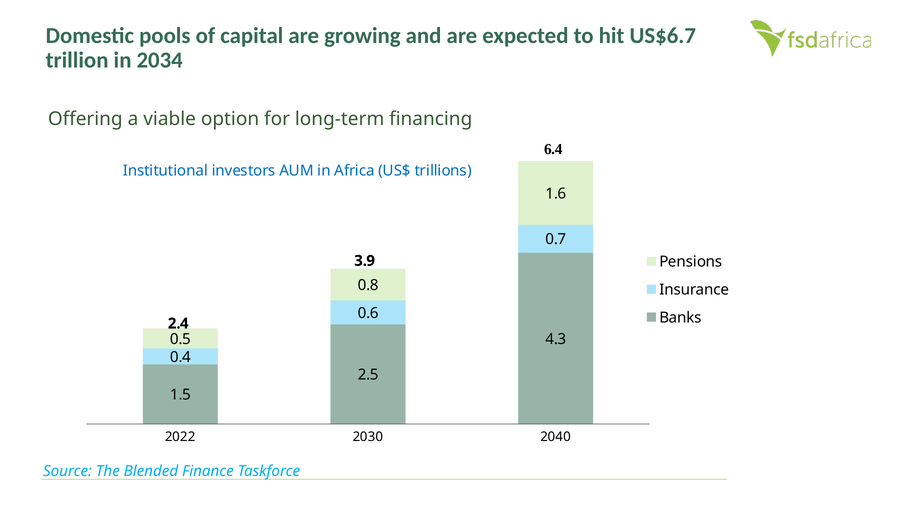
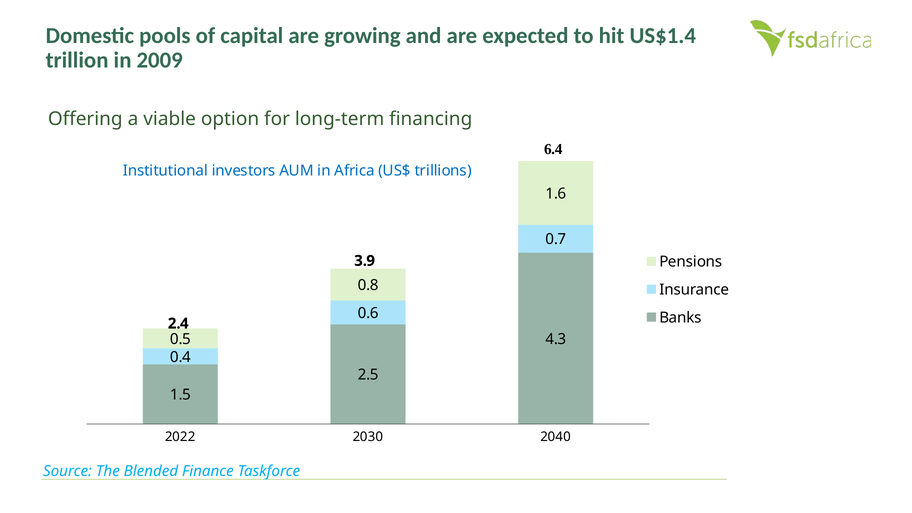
US$6.7: US$6.7 -> US$1.4 (663, 36)
2034: 2034 -> 2009 (160, 60)
